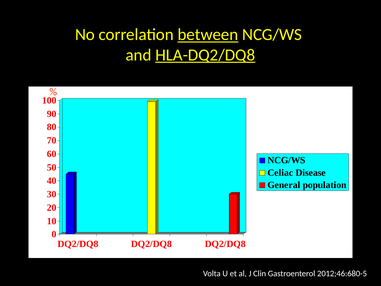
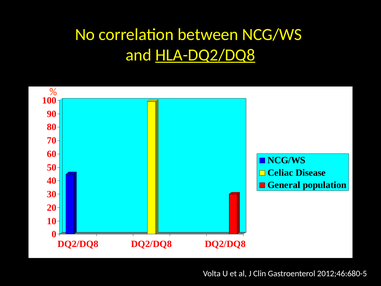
between underline: present -> none (208, 35)
